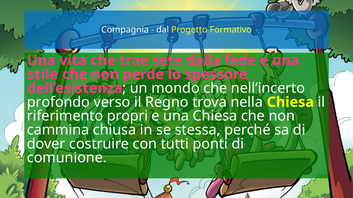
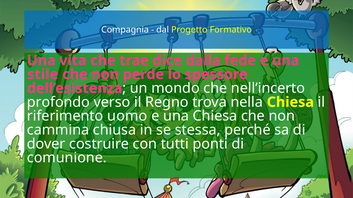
sete: sete -> dice (167, 61)
propri: propri -> uomo (127, 116)
